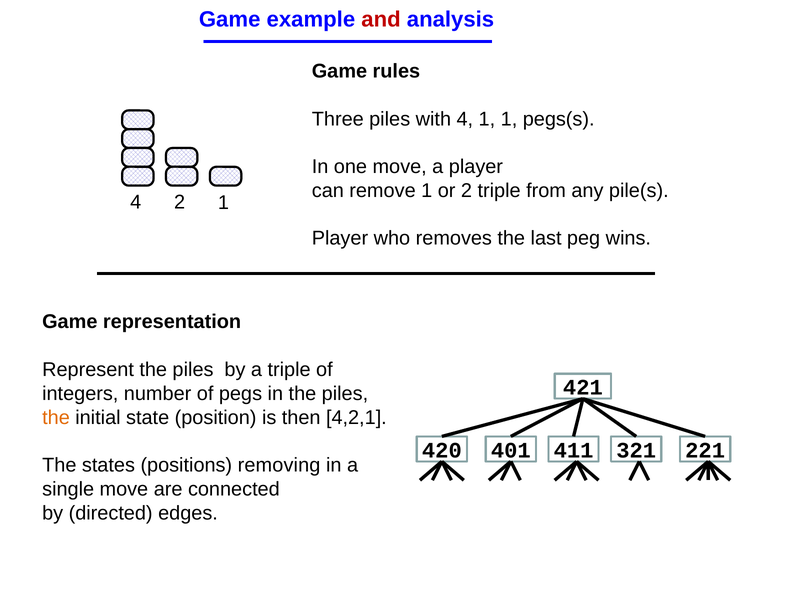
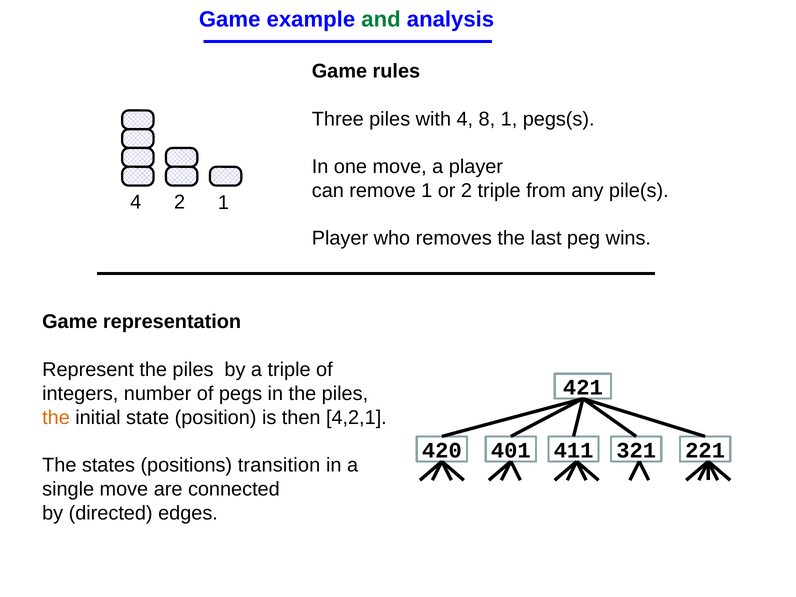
and colour: red -> green (381, 19)
with 4 1: 1 -> 8 (487, 119)
removing: removing -> transition (279, 465)
